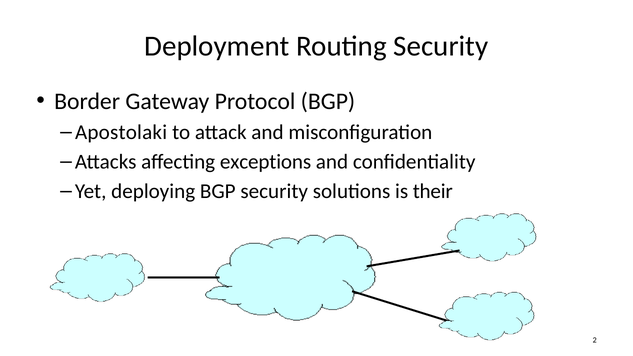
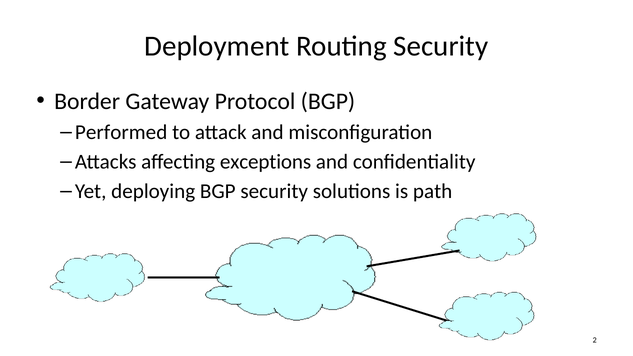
Apostolaki: Apostolaki -> Performed (121, 132)
their: their -> path (433, 191)
